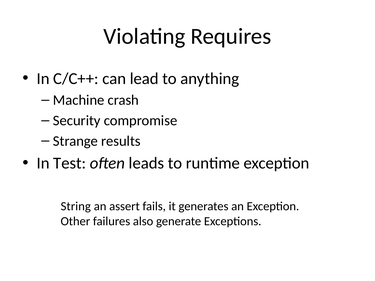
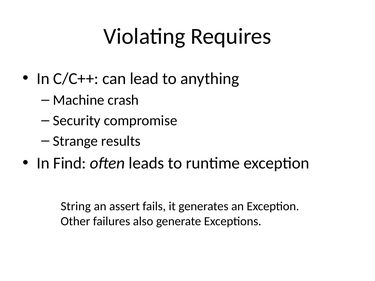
Test: Test -> Find (70, 163)
